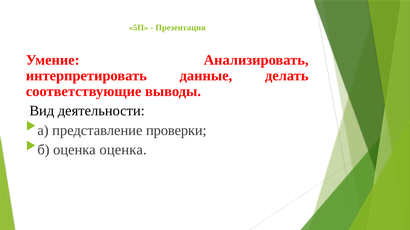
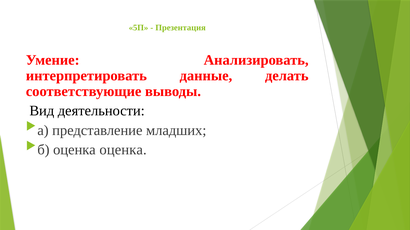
проверки: проверки -> младших (176, 131)
